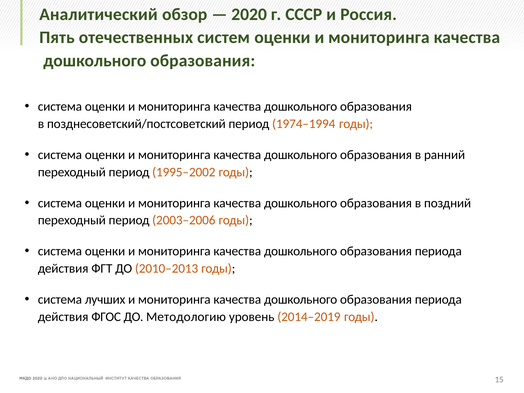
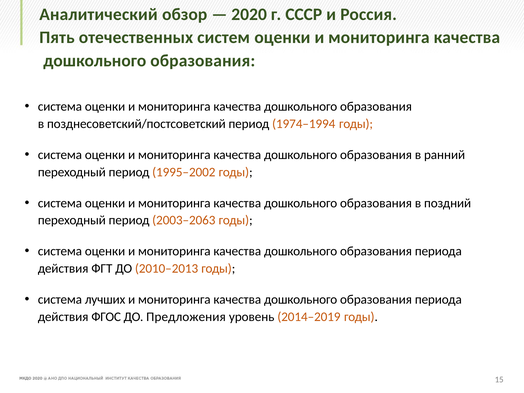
2003–2006: 2003–2006 -> 2003–2063 (184, 220)
Методологию: Методологию -> Предложения (186, 317)
